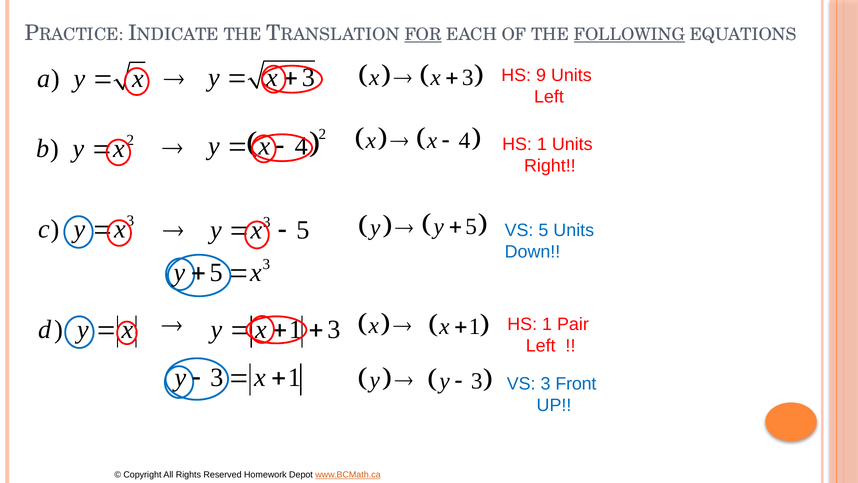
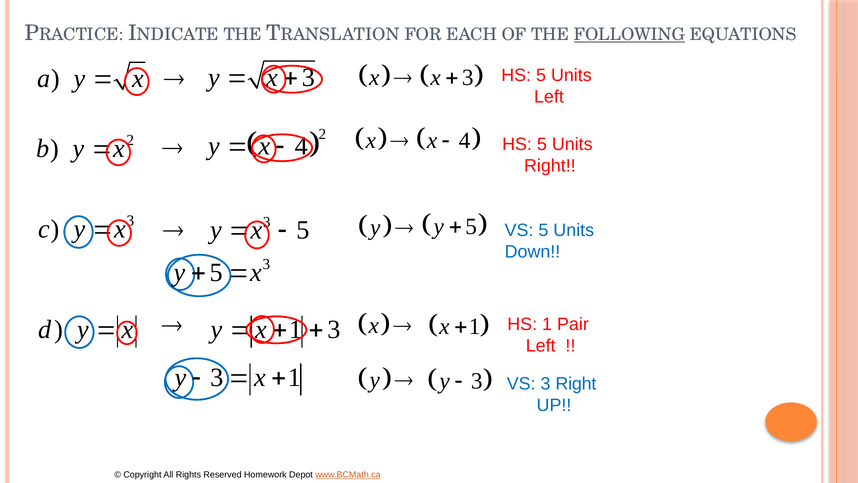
FOR underline: present -> none (423, 35)
9: 9 -> 5 (541, 76)
1: 1 -> 5 (542, 144)
3 Front: Front -> Right (576, 384)
